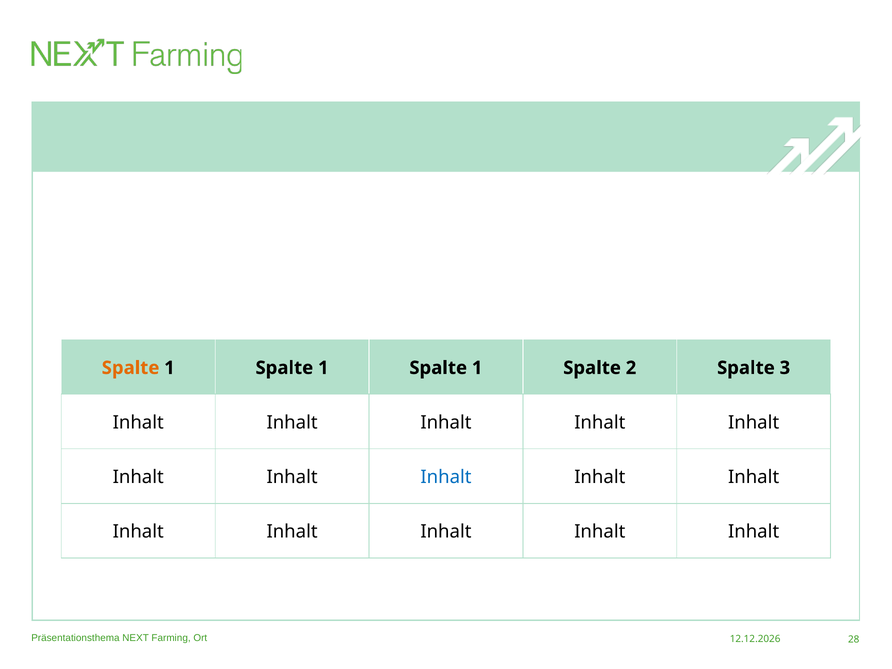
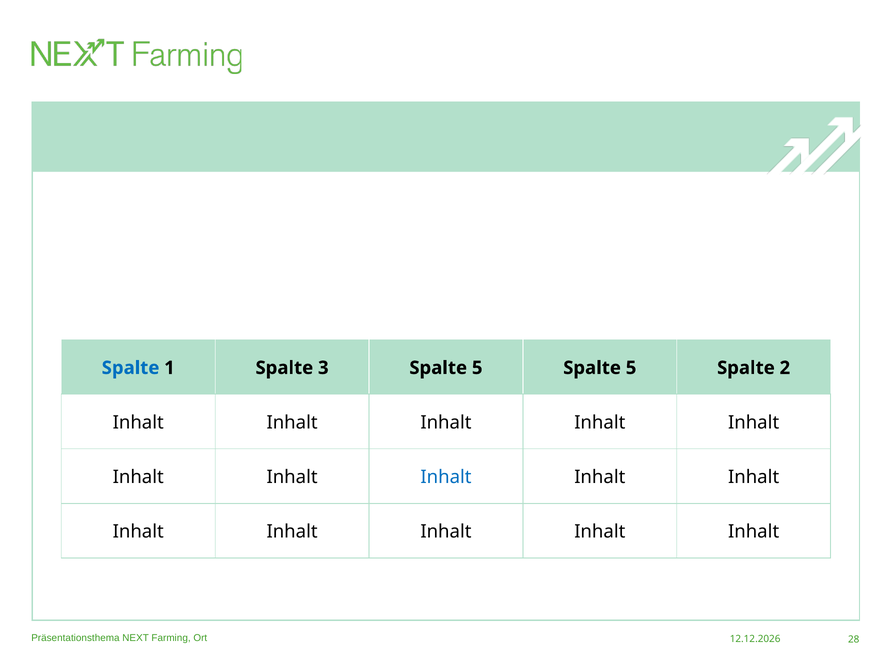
Spalte colour: orange -> blue (131, 368)
1: 1 -> 3 (323, 368)
1: 1 -> 5 (477, 368)
2: 2 -> 5 (631, 368)
3: 3 -> 2 (785, 368)
